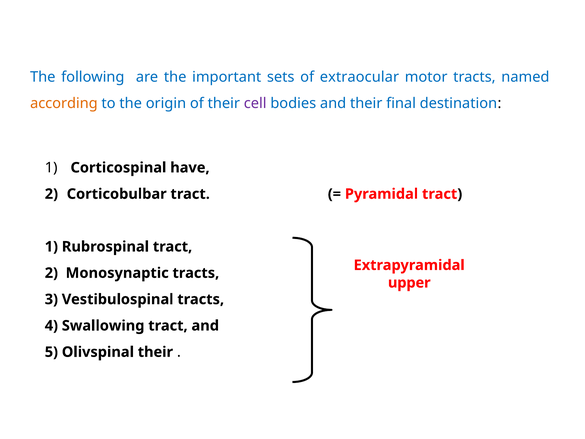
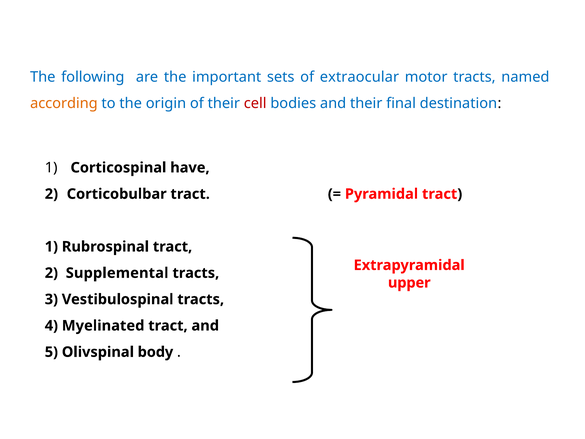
cell colour: purple -> red (255, 103)
Monosynaptic: Monosynaptic -> Supplemental (117, 273)
Swallowing: Swallowing -> Myelinated (103, 326)
Olivspinal their: their -> body (155, 352)
